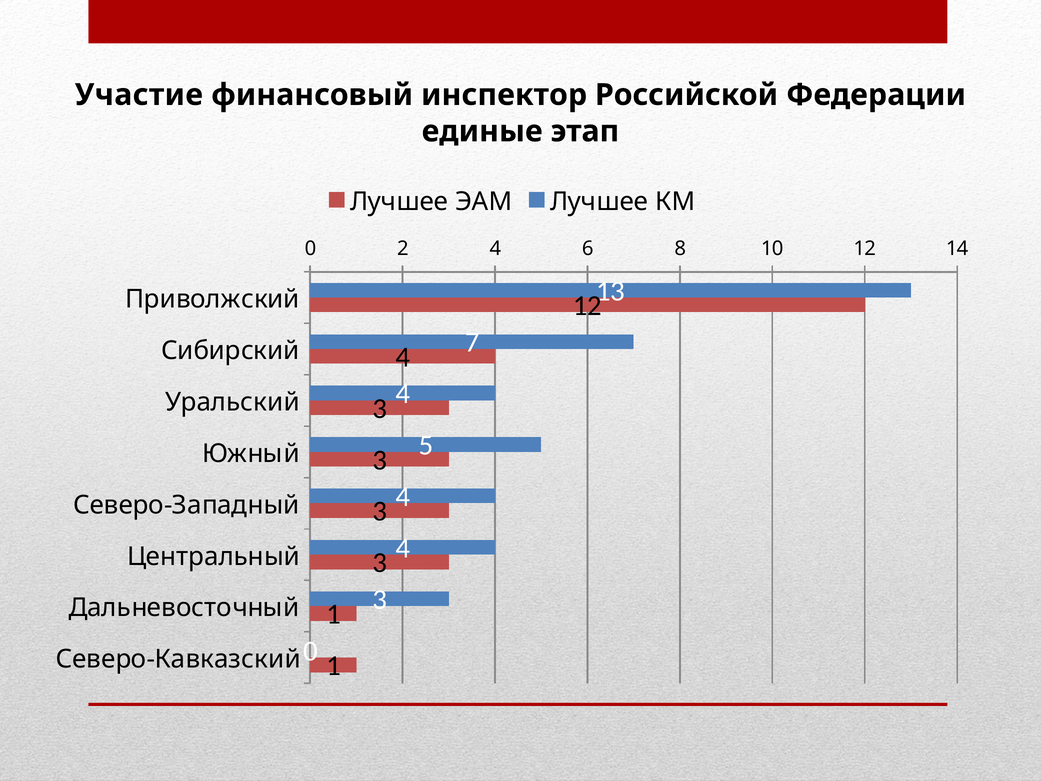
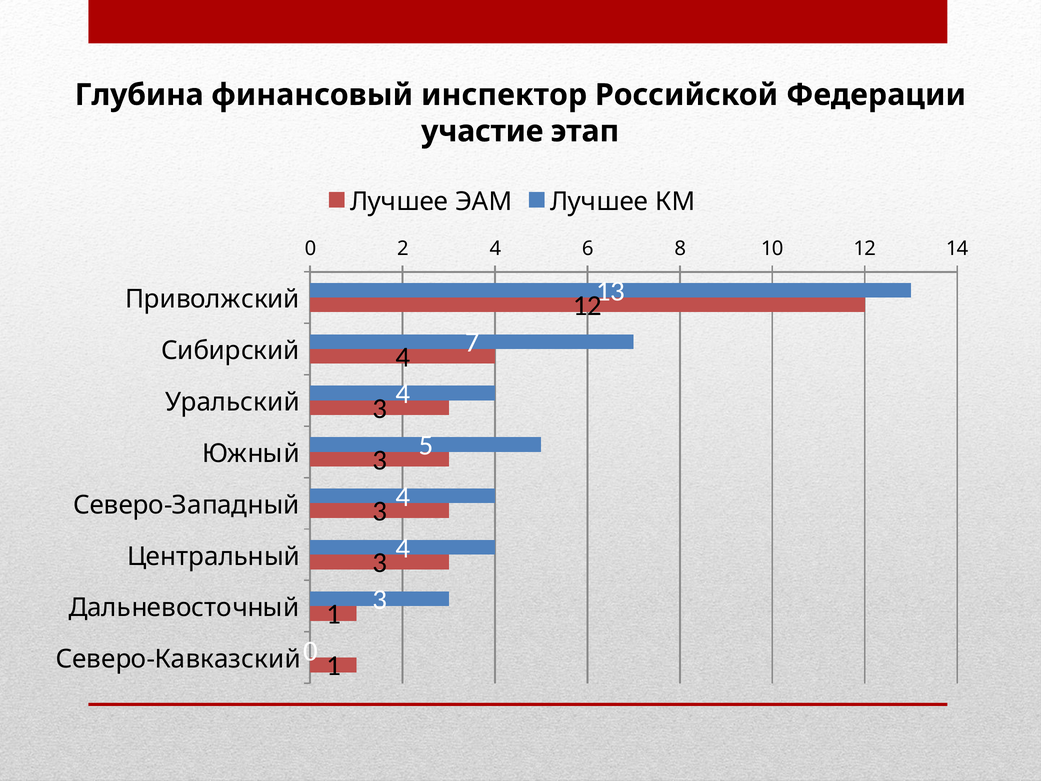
Участие: Участие -> Глубина (139, 95)
единые: единые -> участие (482, 131)
